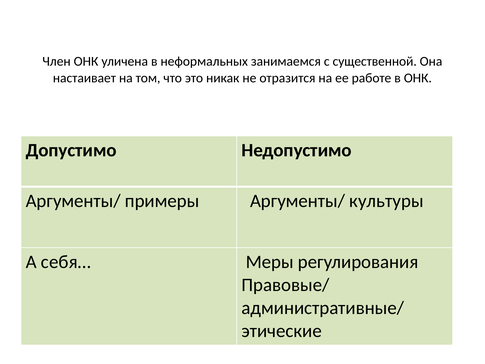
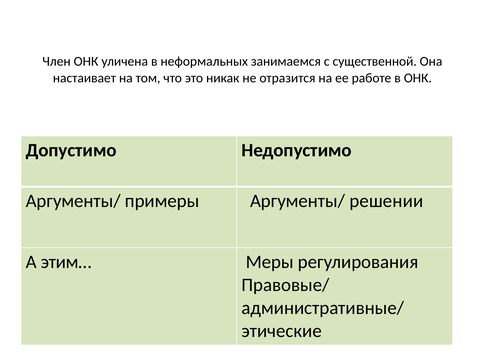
культуры: культуры -> решении (386, 201)
себя…: себя… -> этим… (66, 262)
